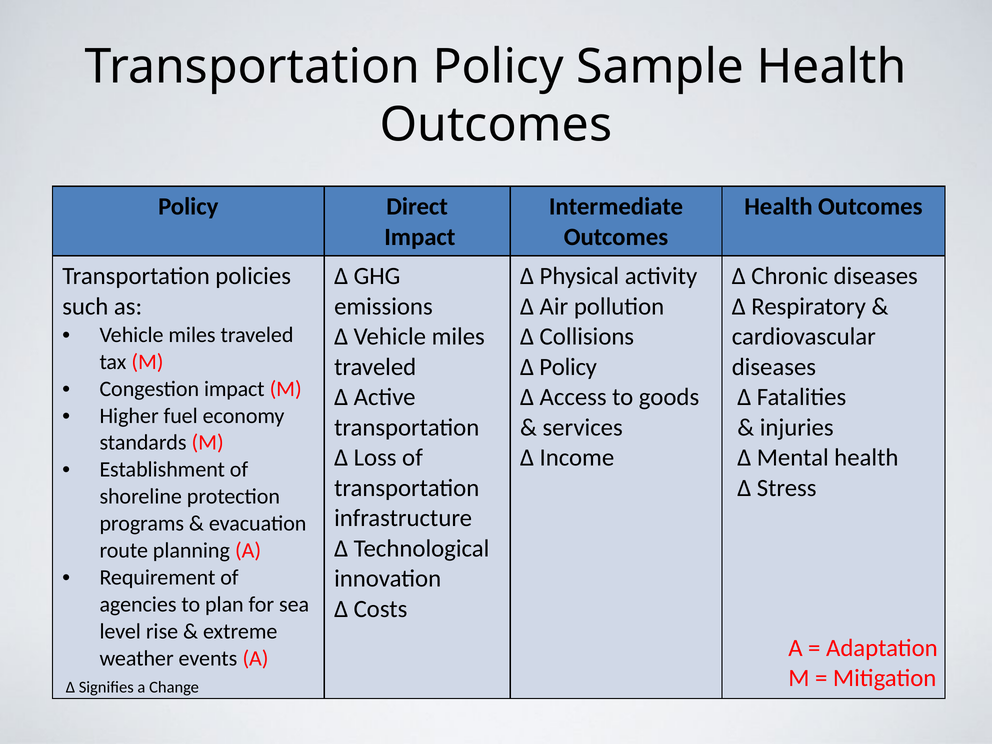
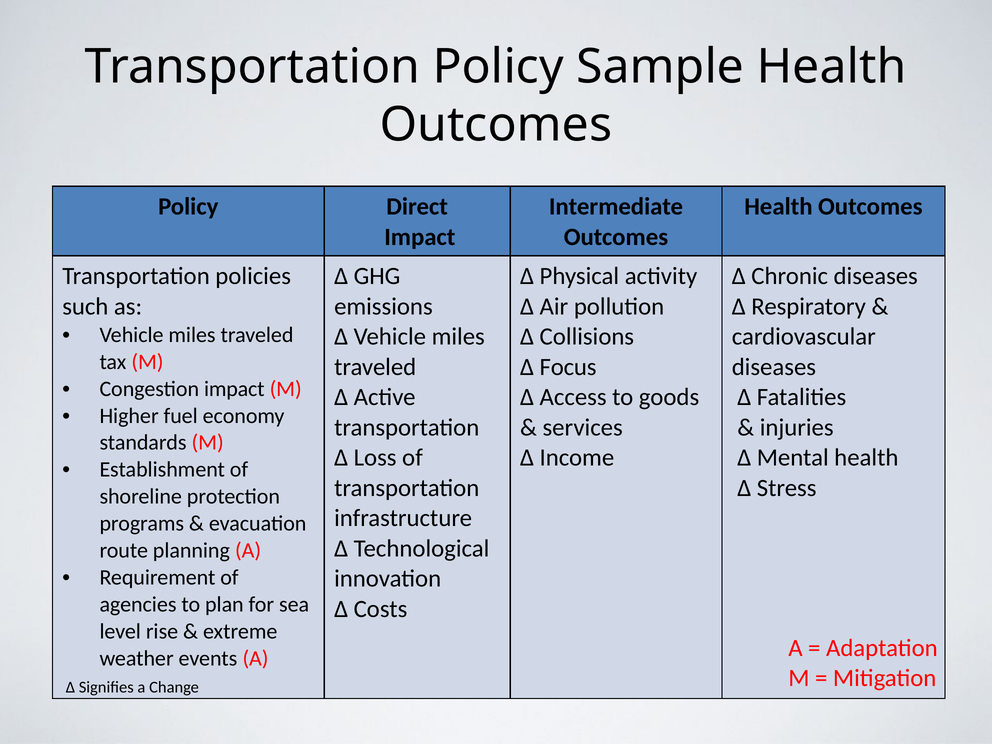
Δ Policy: Policy -> Focus (568, 367)
